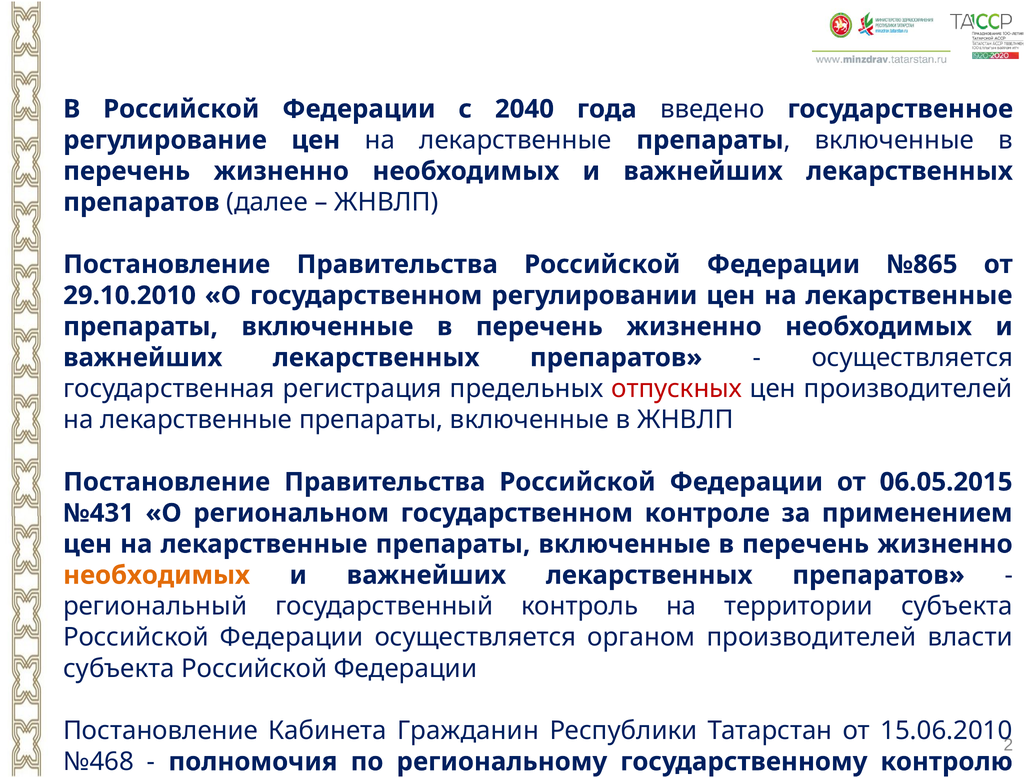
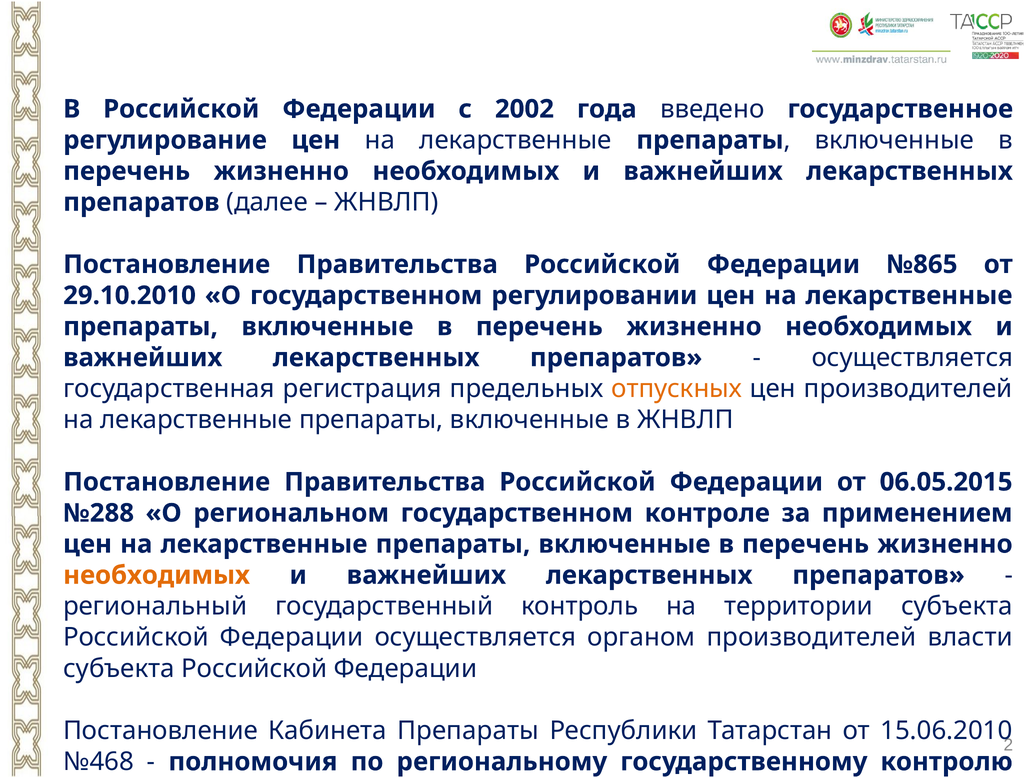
2040: 2040 -> 2002 (524, 109)
отпускных colour: red -> orange (677, 389)
№431: №431 -> №288 (99, 513)
Кабинета Гражданин: Гражданин -> Препараты (468, 731)
